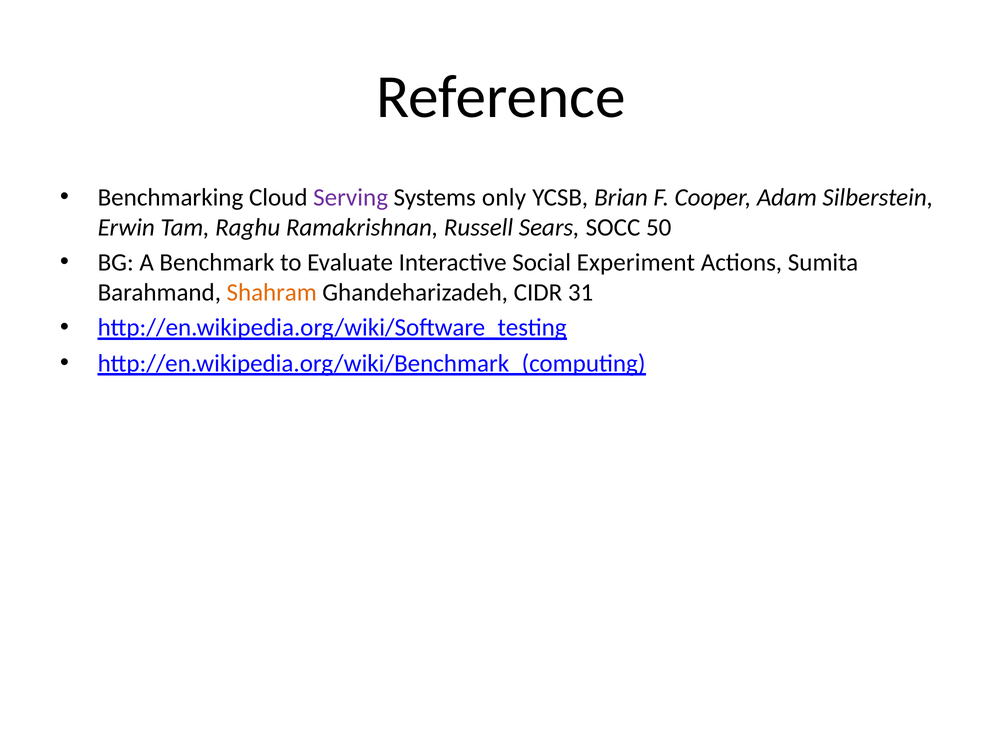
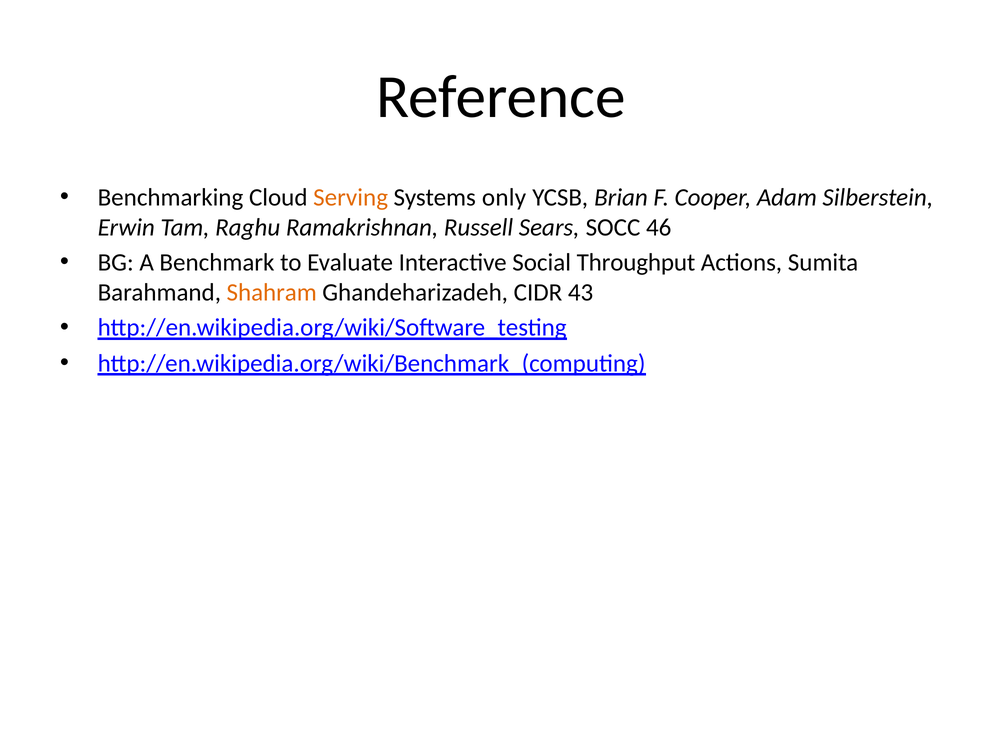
Serving colour: purple -> orange (351, 197)
50: 50 -> 46 (659, 227)
Experiment: Experiment -> Throughput (636, 262)
31: 31 -> 43 (581, 292)
